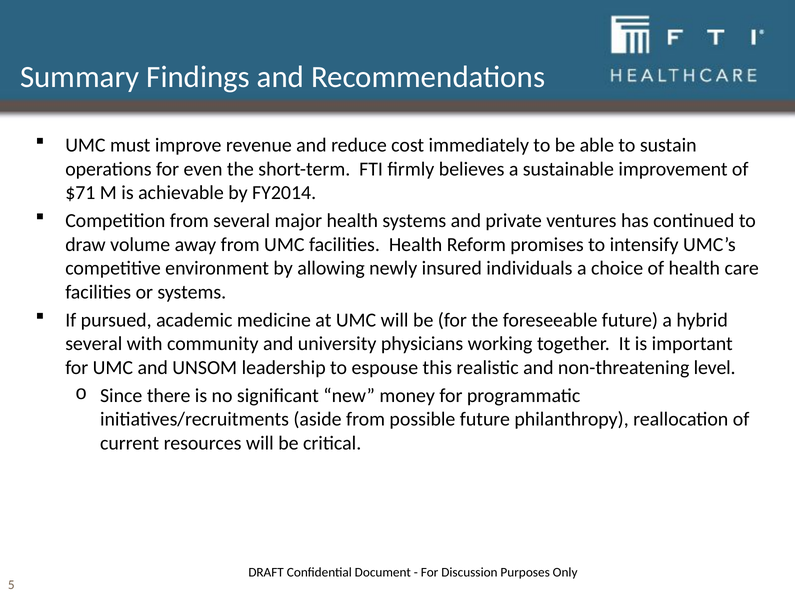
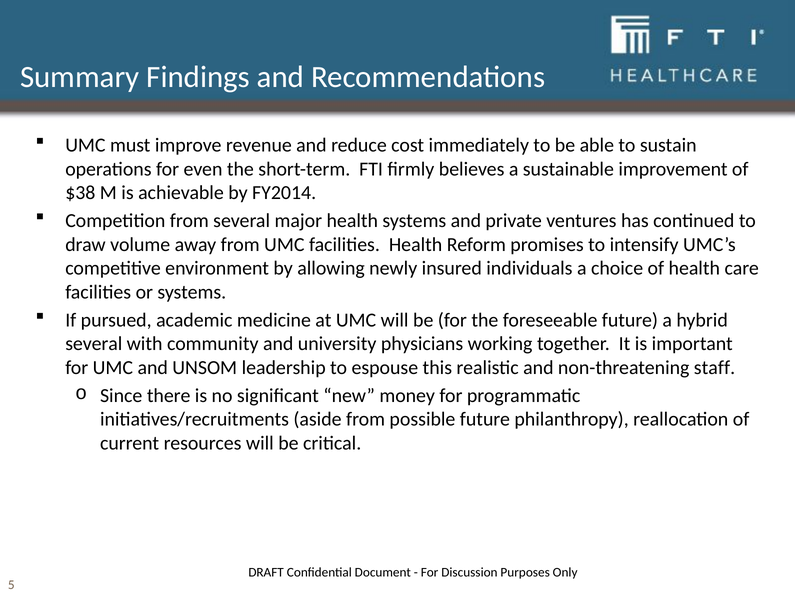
$71: $71 -> $38 (80, 193)
level: level -> staff (715, 368)
